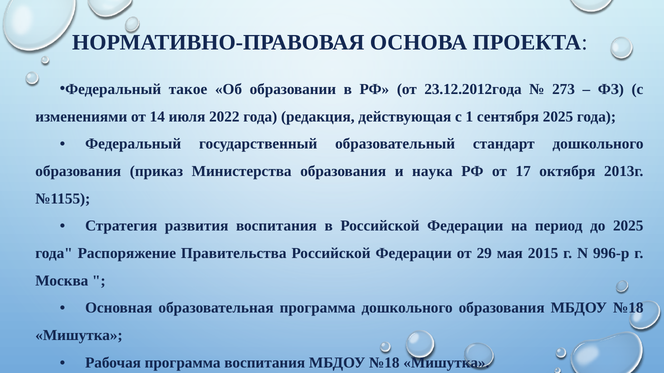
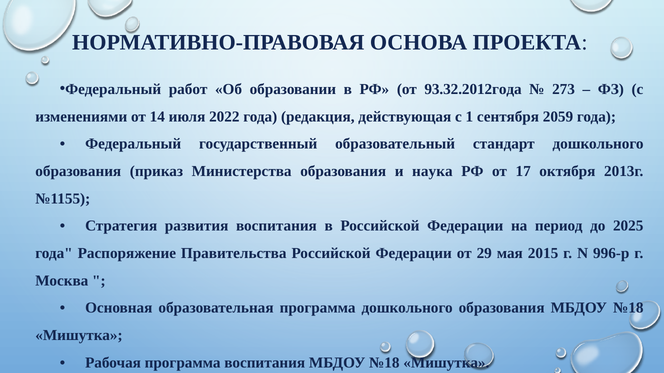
такое: такое -> работ (188, 89)
23.12.2012года: 23.12.2012года -> 93.32.2012года (473, 89)
сентября 2025: 2025 -> 2059 (558, 117)
